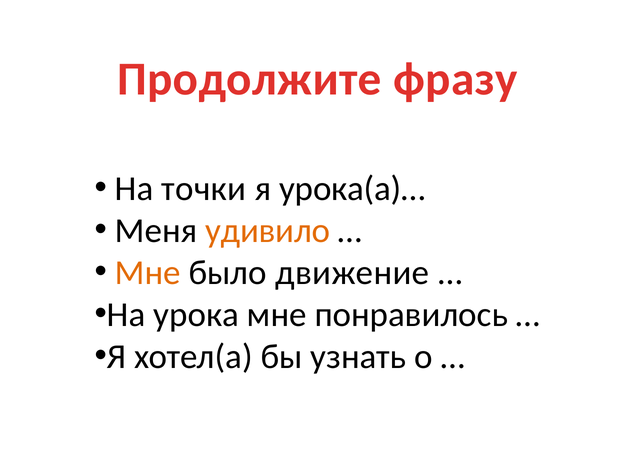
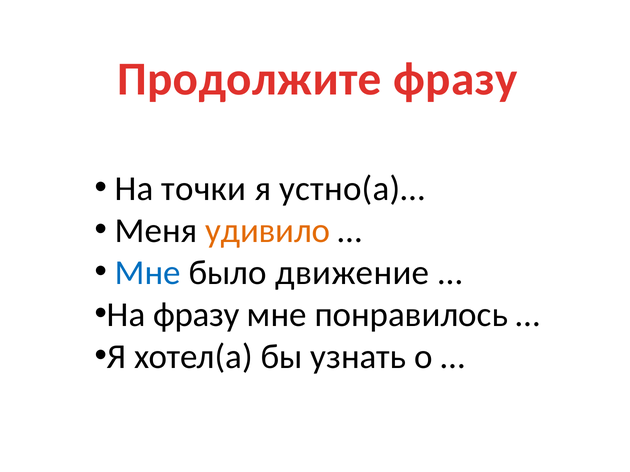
урока(а)…: урока(а)… -> устно(а)… (352, 189)
Мне colour: orange -> blue (148, 273)
На урока: урока -> фразу (196, 315)
